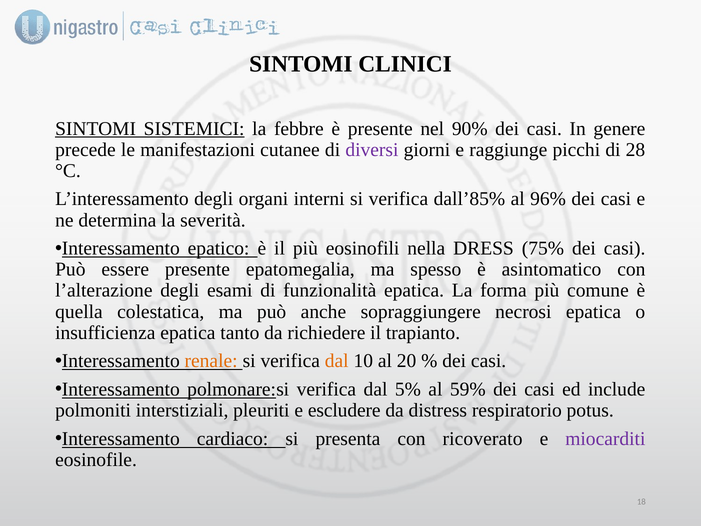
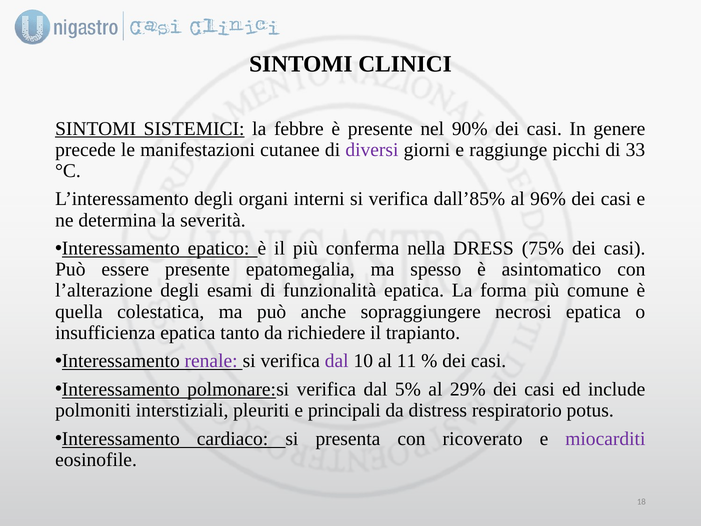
28: 28 -> 33 (635, 150)
eosinofili: eosinofili -> conferma (363, 248)
renale colour: orange -> purple (211, 361)
dal colour: orange -> purple (337, 361)
20: 20 -> 11 (407, 361)
59%: 59% -> 29% (468, 389)
escludere: escludere -> principali (344, 410)
